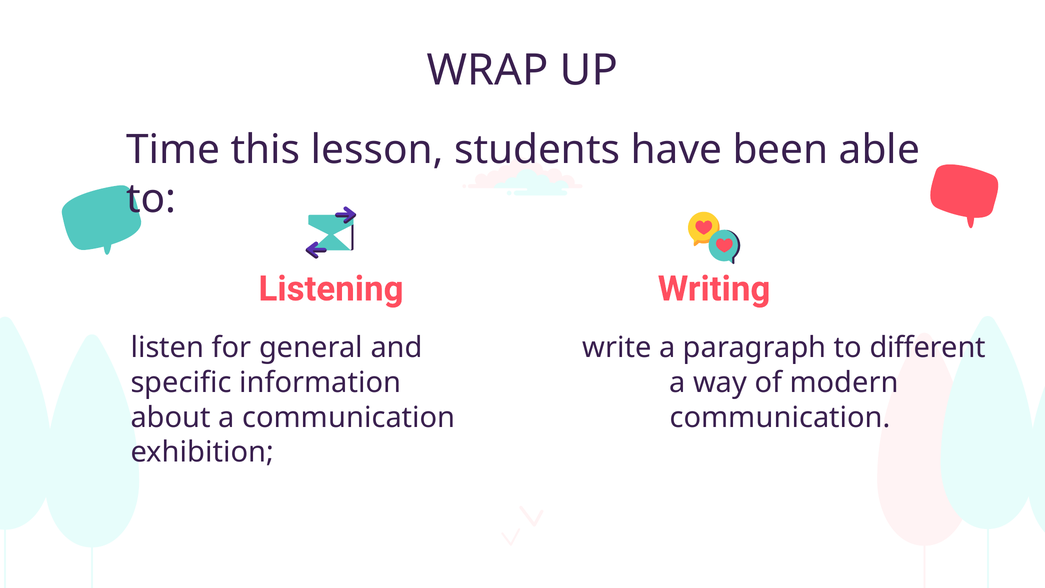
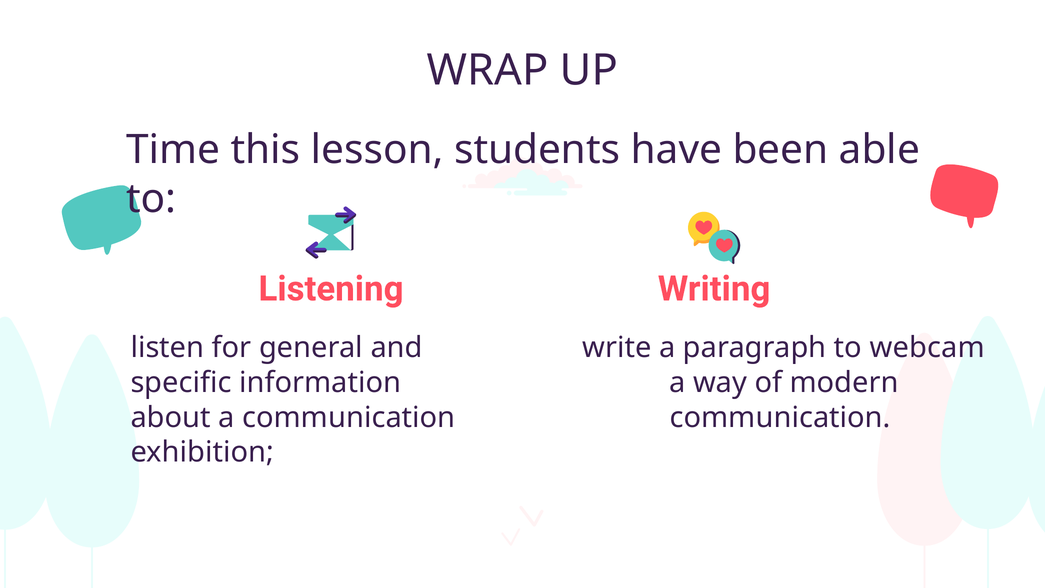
different: different -> webcam (927, 348)
